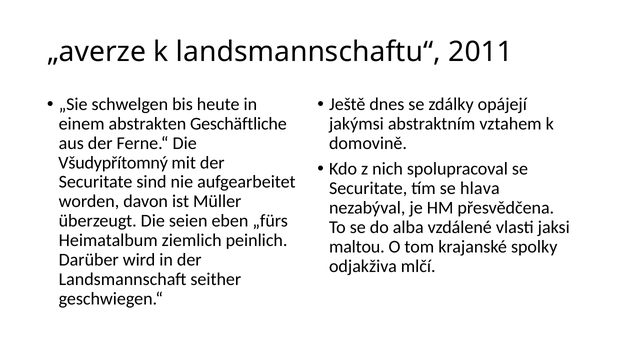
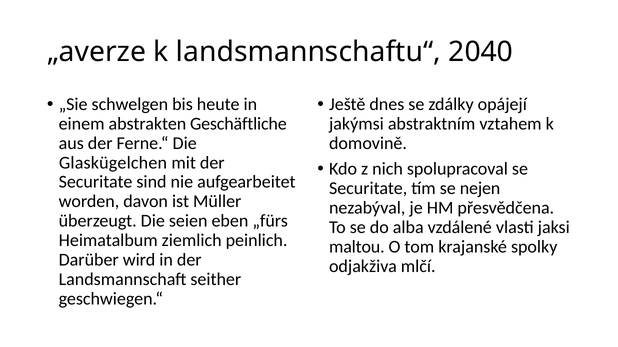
2011: 2011 -> 2040 (481, 52)
Všudypřítomný: Všudypřítomný -> Glaskügelchen (113, 163)
hlava: hlava -> nejen (480, 189)
